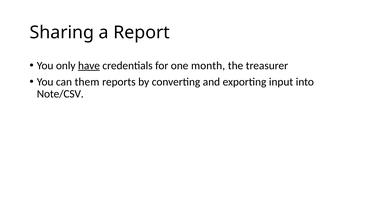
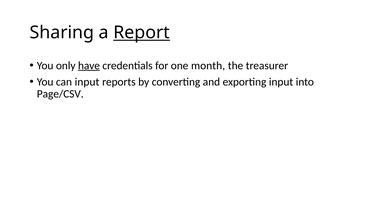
Report underline: none -> present (142, 33)
can them: them -> input (87, 82)
Note/CSV: Note/CSV -> Page/CSV (60, 94)
